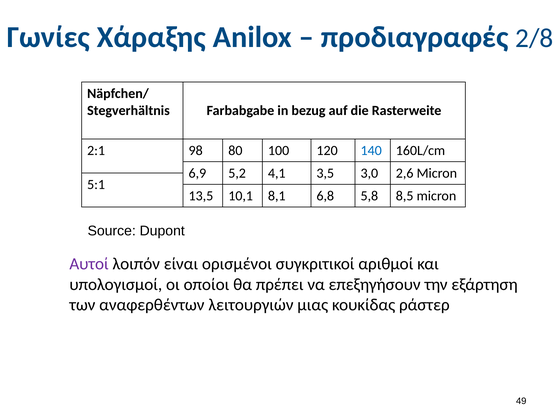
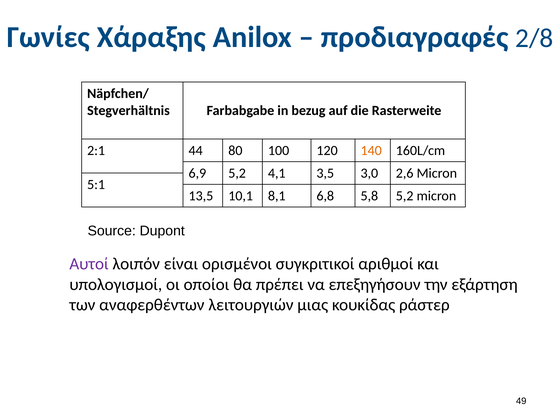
98: 98 -> 44 (196, 151)
140 colour: blue -> orange (371, 151)
5,8 8,5: 8,5 -> 5,2 (405, 196)
